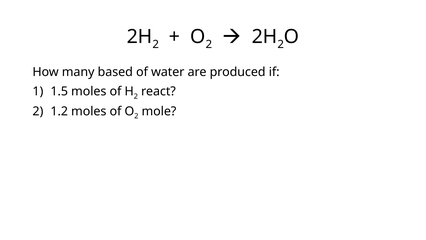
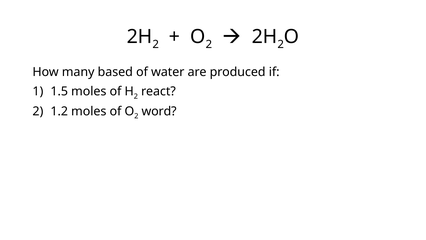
mole: mole -> word (159, 111)
